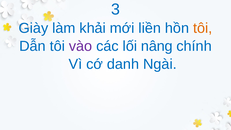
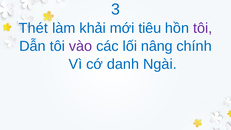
Giày: Giày -> Thét (33, 28)
liền: liền -> tiêu (150, 28)
tôi colour: orange -> purple (203, 28)
